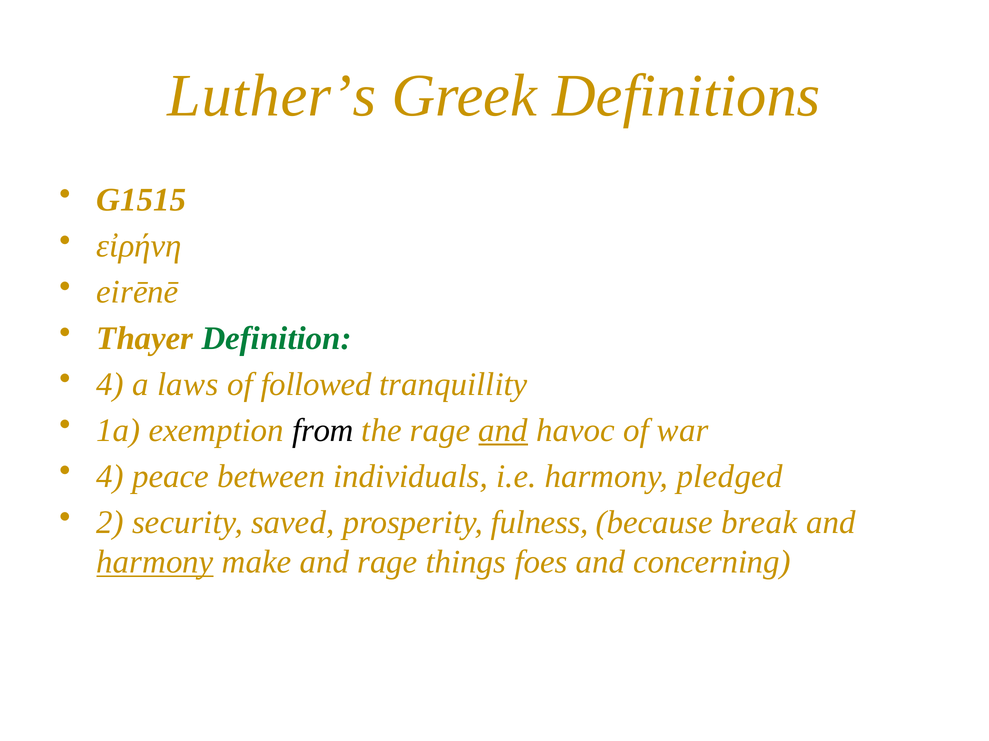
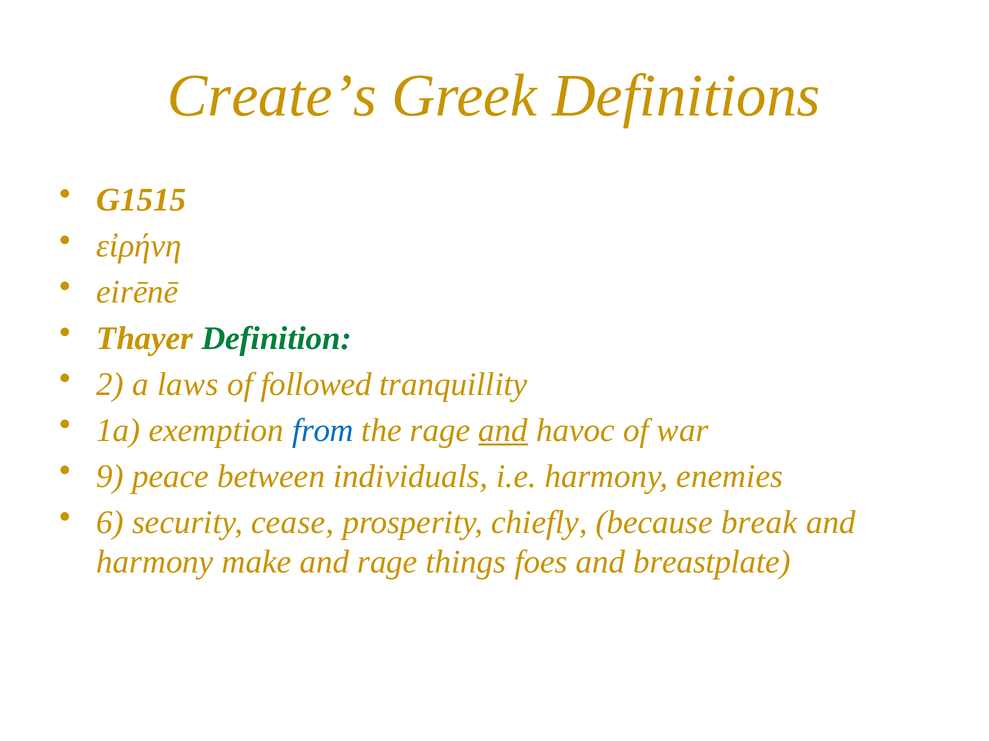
Luther’s: Luther’s -> Create’s (272, 96)
4: 4 -> 2 (110, 385)
from colour: black -> blue (323, 431)
4: 4 -> 9 (110, 477)
pledged: pledged -> enemies (730, 477)
2: 2 -> 6 (110, 523)
saved: saved -> cease (293, 523)
fulness: fulness -> chiefly (539, 523)
harmony underline: present -> none (155, 563)
concerning: concerning -> breastplate (712, 563)
